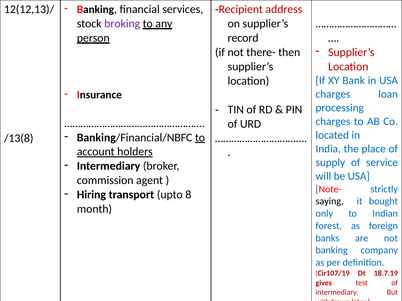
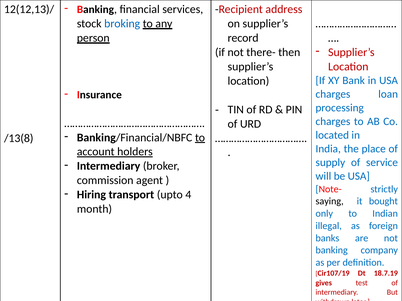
broking colour: purple -> blue (122, 24)
8: 8 -> 4 (188, 195)
forest: forest -> illegal (329, 226)
